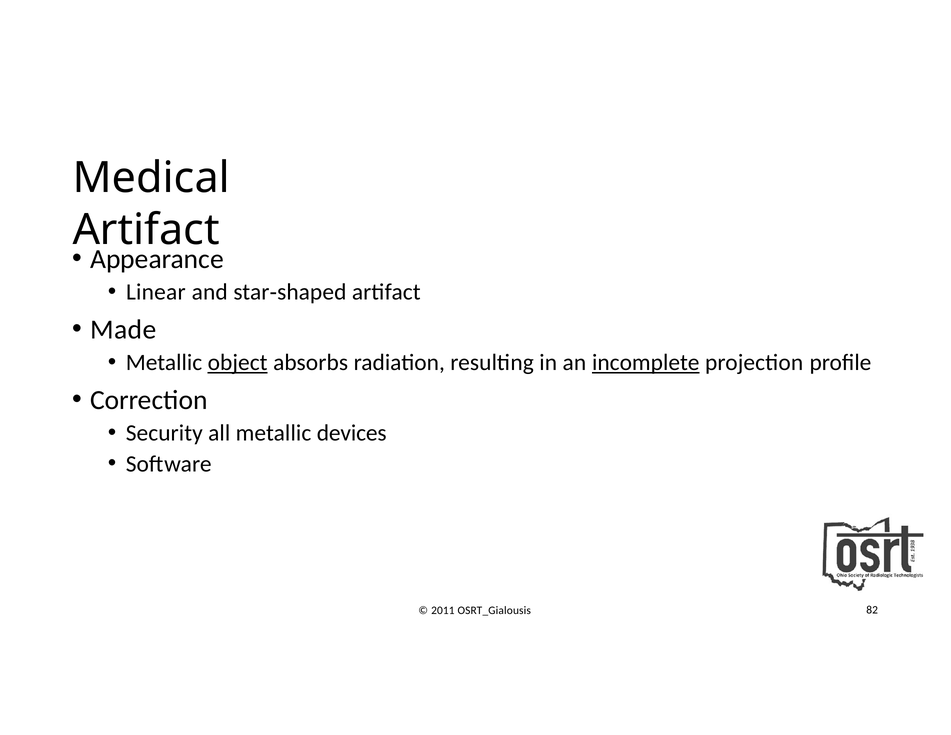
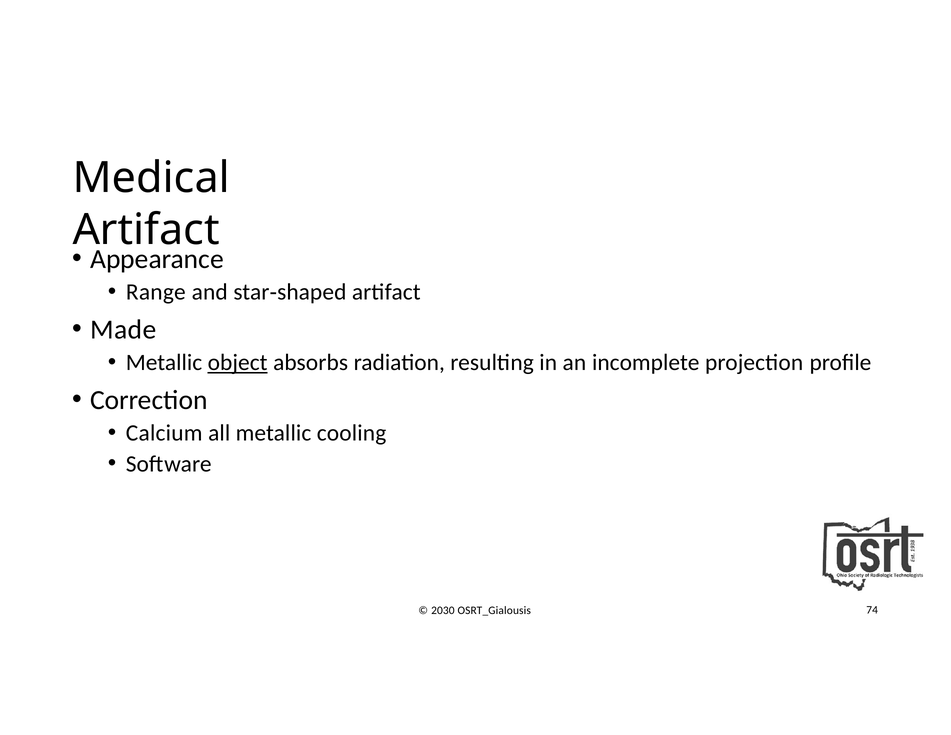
Linear: Linear -> Range (156, 292)
incomplete underline: present -> none (646, 363)
Security: Security -> Calcium (164, 433)
devices: devices -> cooling (352, 433)
2011: 2011 -> 2030 (443, 610)
82: 82 -> 74 (872, 610)
